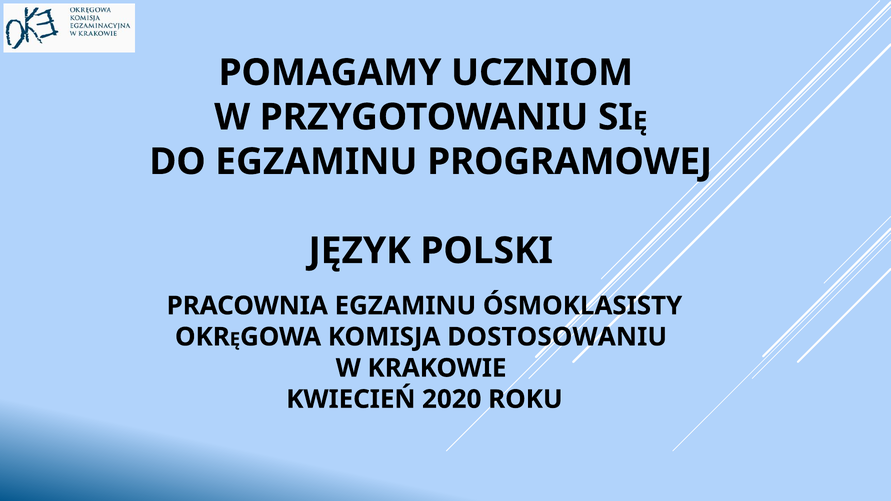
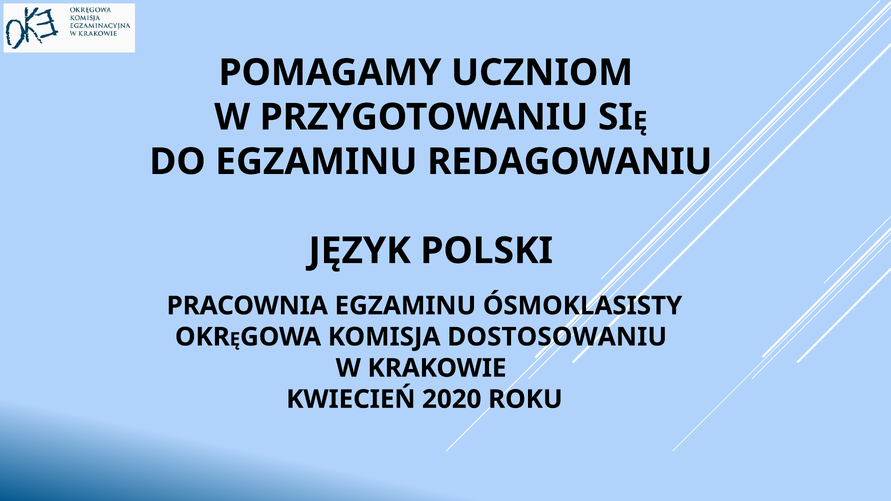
PROGRAMOWEJ: PROGRAMOWEJ -> REDAGOWANIU (570, 162)
